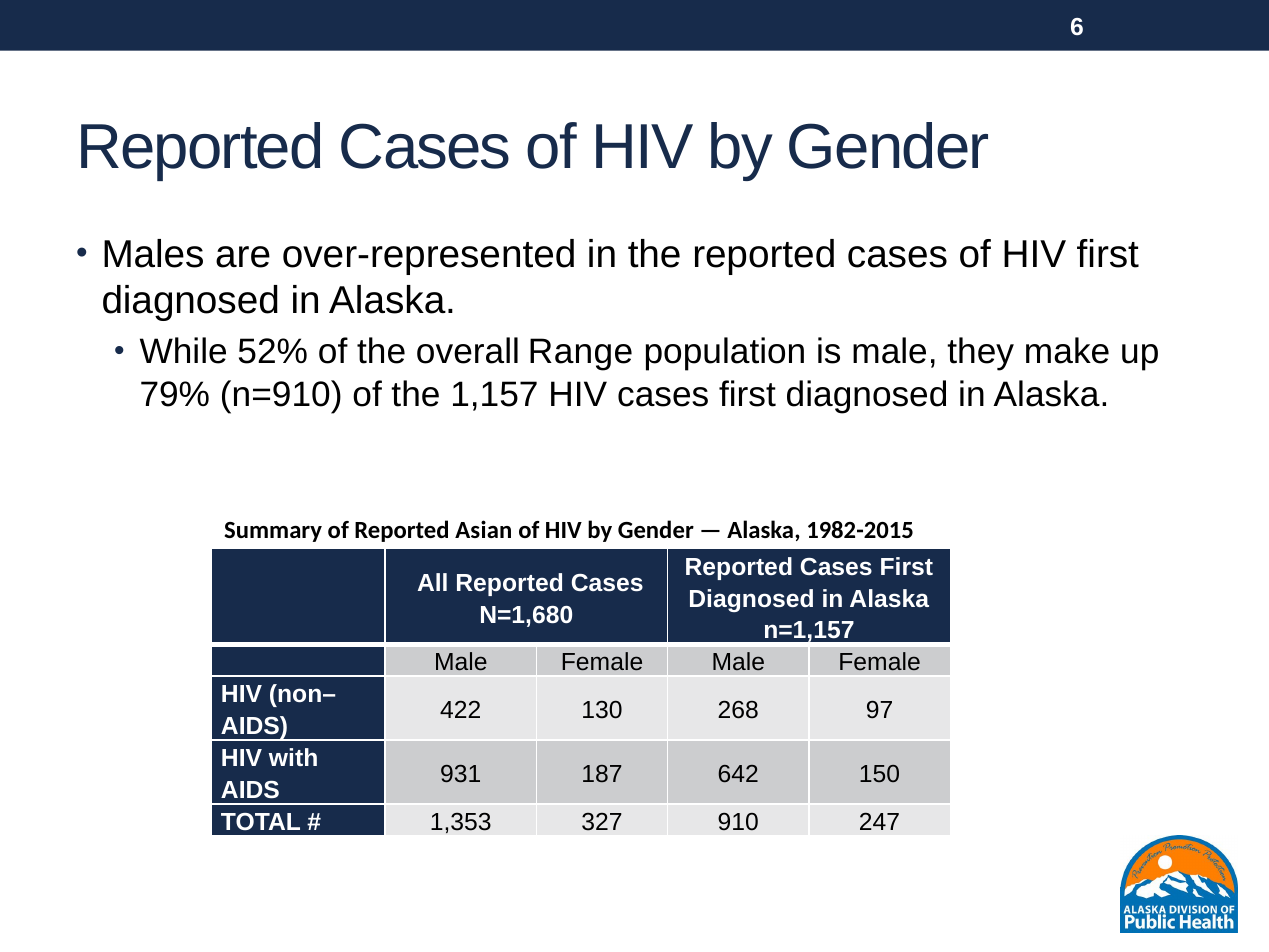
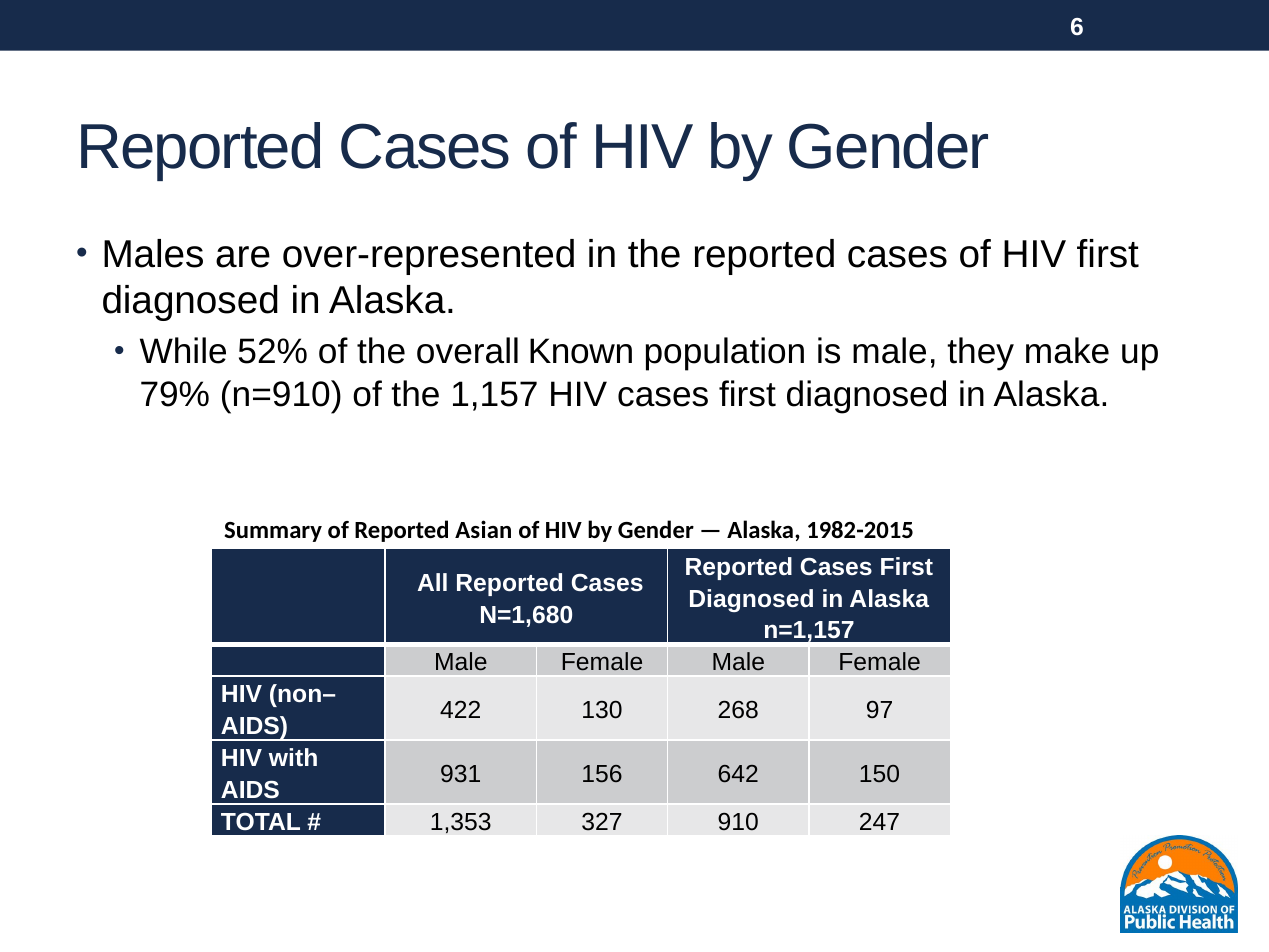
Range: Range -> Known (581, 352)
187: 187 -> 156 (602, 774)
